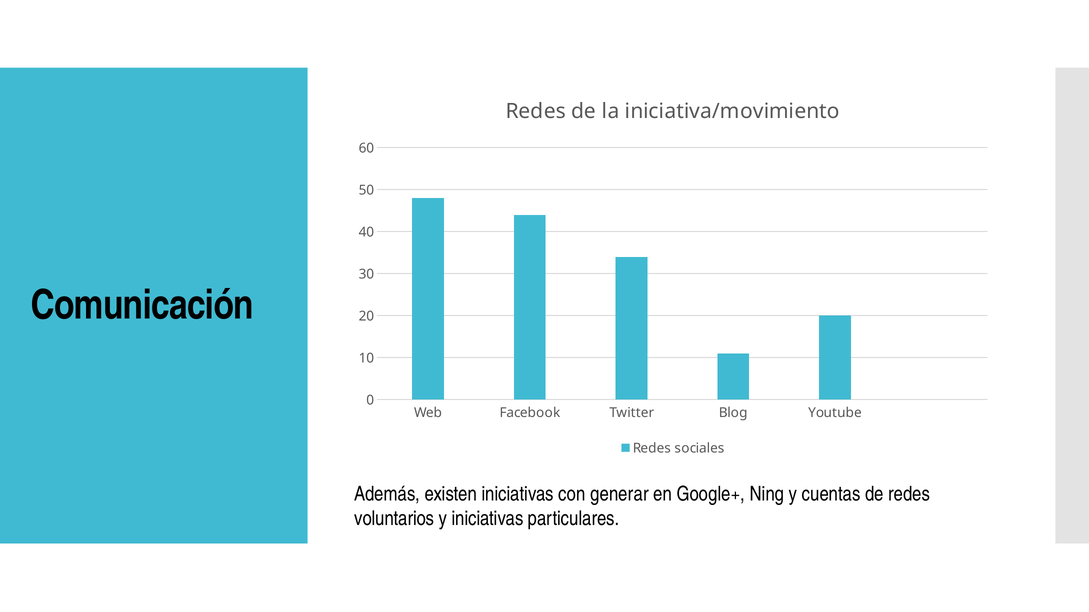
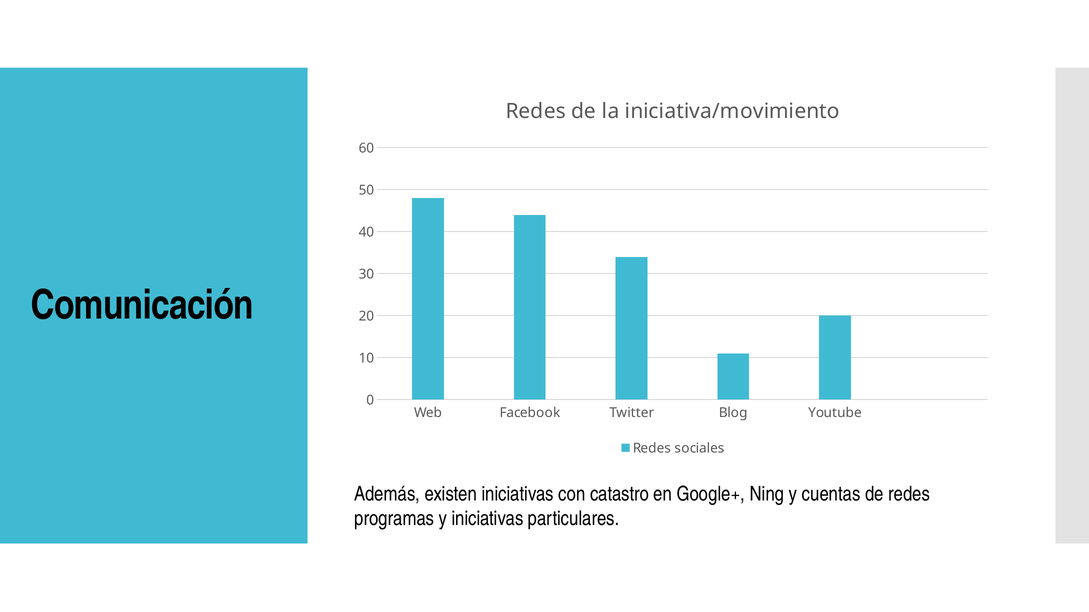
generar: generar -> catastro (619, 494)
voluntarios: voluntarios -> programas (394, 519)
